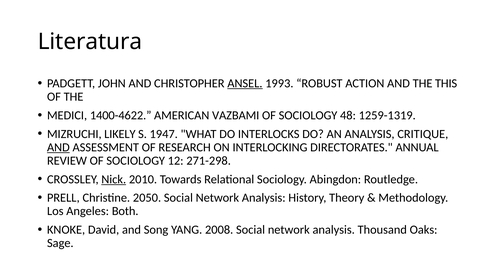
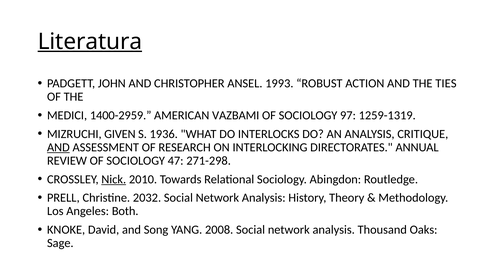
Literatura underline: none -> present (90, 42)
ANSEL underline: present -> none (245, 83)
THIS: THIS -> TIES (446, 83)
1400-4622: 1400-4622 -> 1400-2959 (121, 115)
48: 48 -> 97 (348, 115)
LIKELY: LIKELY -> GIVEN (120, 134)
1947: 1947 -> 1936 (164, 134)
12: 12 -> 47 (176, 160)
2050: 2050 -> 2032 (147, 197)
